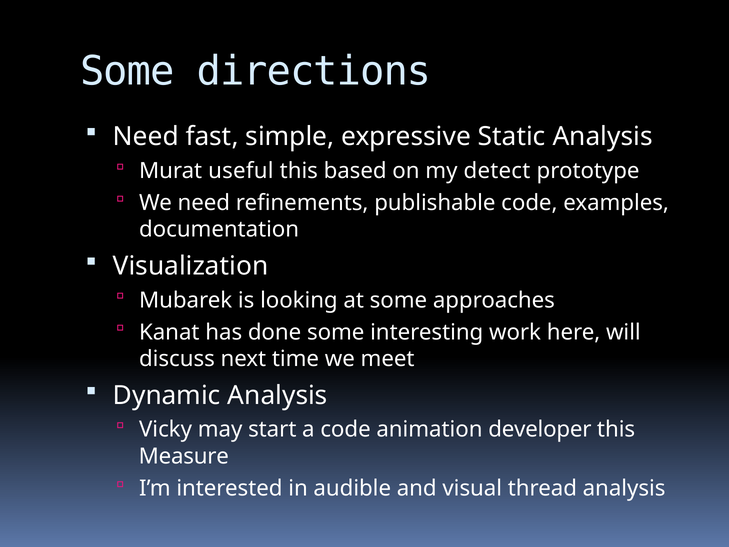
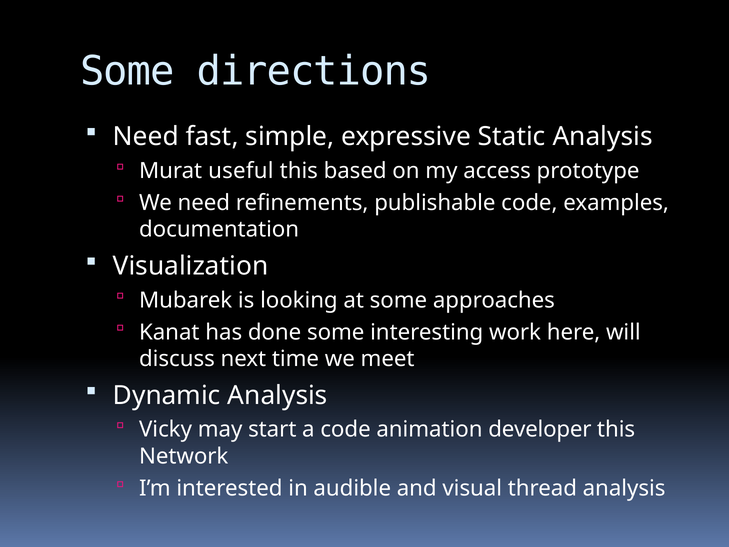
detect: detect -> access (497, 171)
Measure: Measure -> Network (184, 456)
